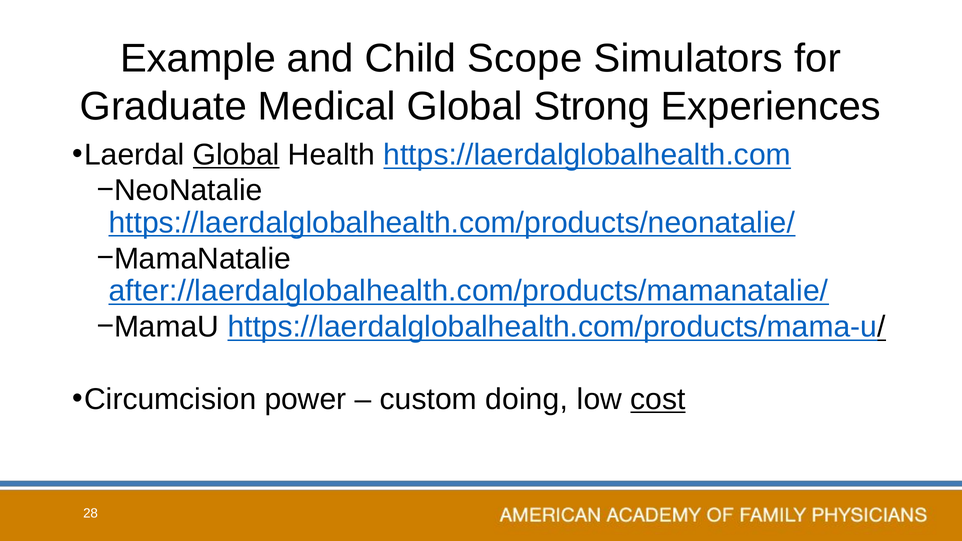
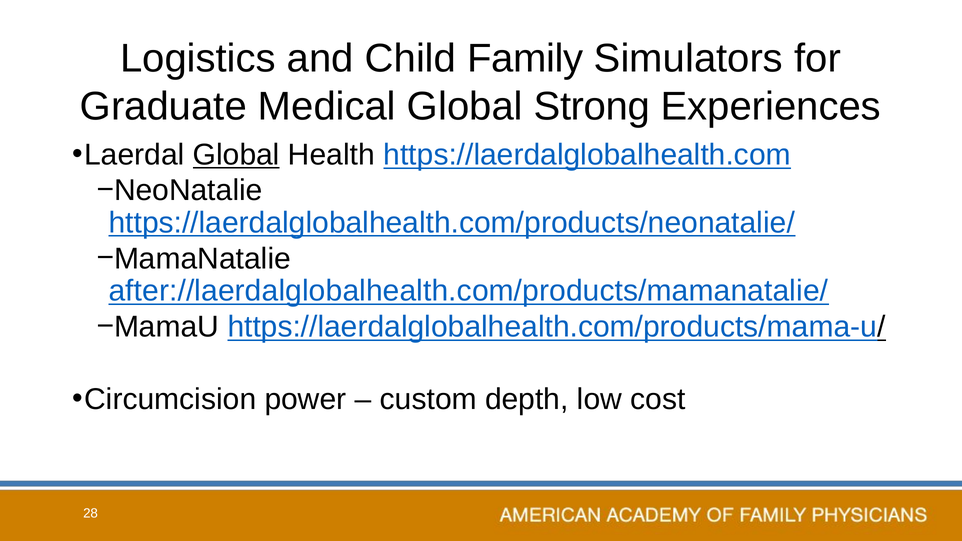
Example: Example -> Logistics (198, 59)
Scope: Scope -> Family (525, 59)
doing: doing -> depth (527, 399)
cost underline: present -> none (658, 399)
